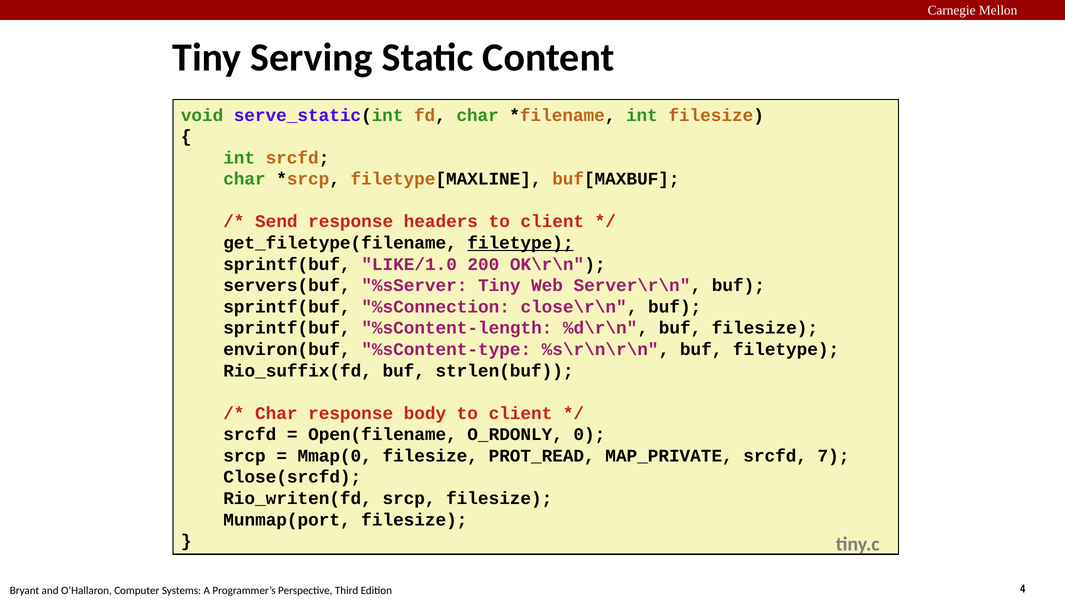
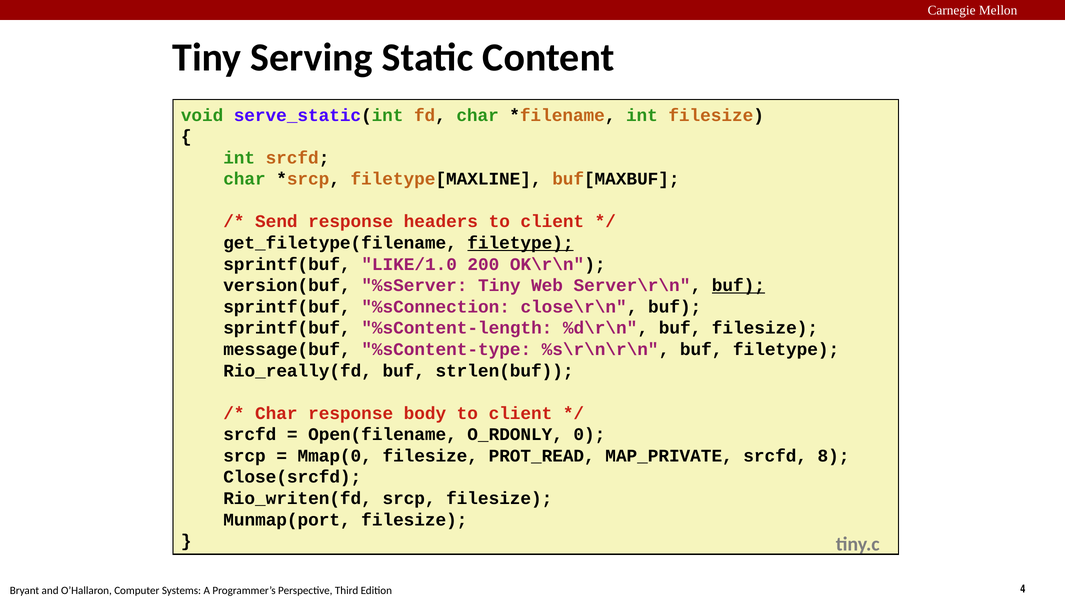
servers(buf: servers(buf -> version(buf (287, 286)
buf underline: none -> present (738, 286)
environ(buf: environ(buf -> message(buf (287, 349)
Rio_suffix(fd: Rio_suffix(fd -> Rio_really(fd (298, 371)
7: 7 -> 8 (834, 456)
